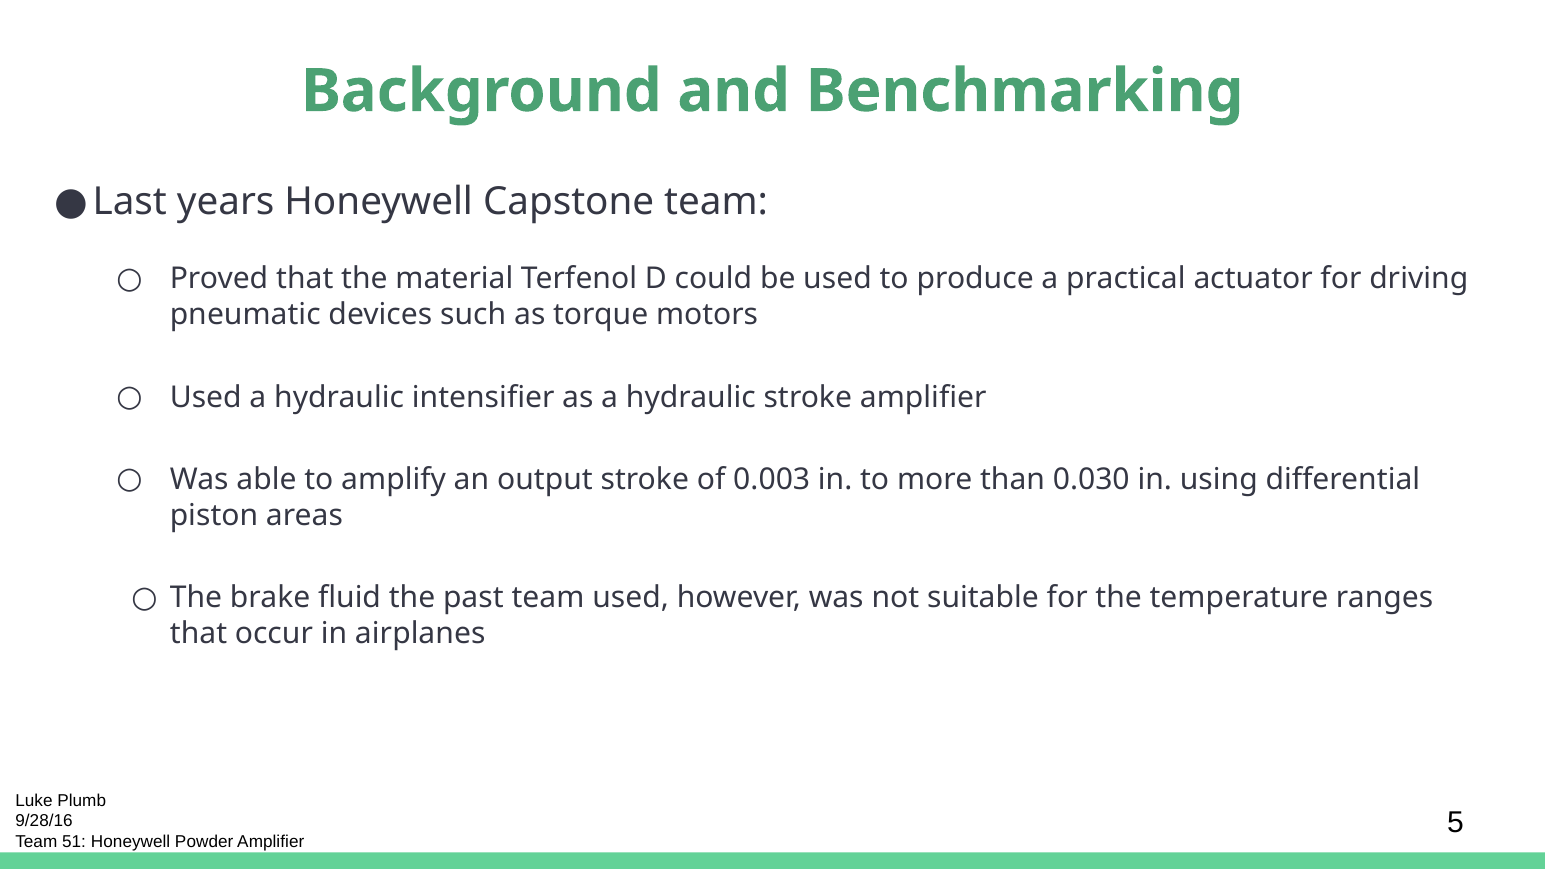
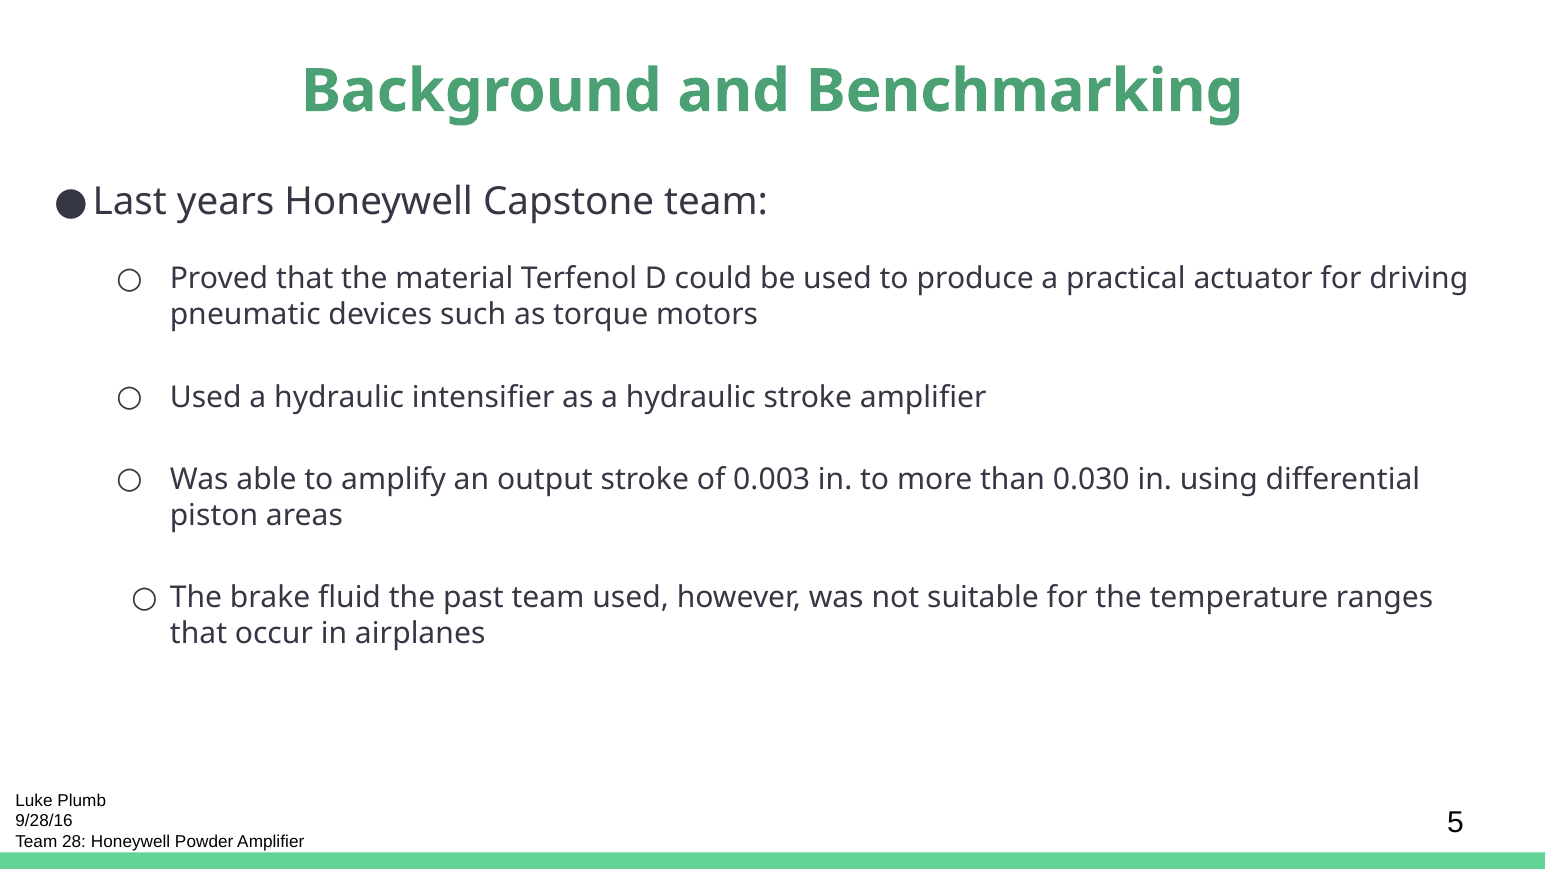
51: 51 -> 28 (74, 842)
